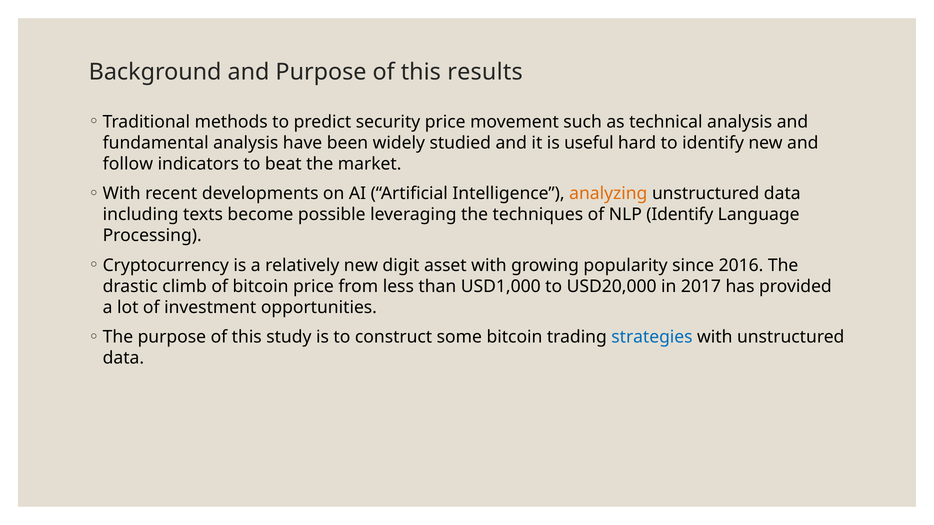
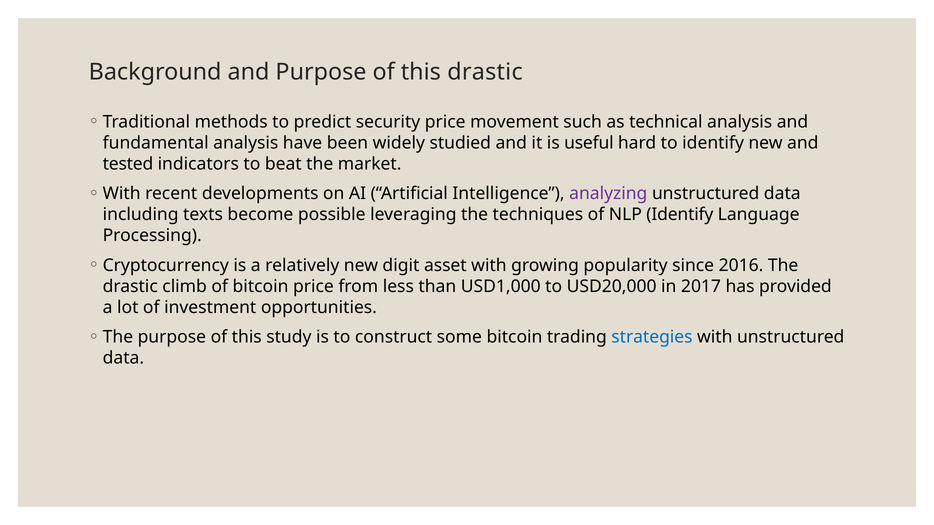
this results: results -> drastic (485, 72)
follow: follow -> tested (128, 164)
analyzing colour: orange -> purple (608, 194)
